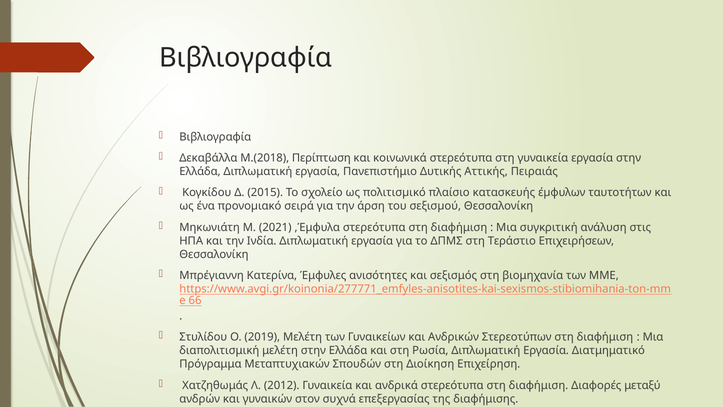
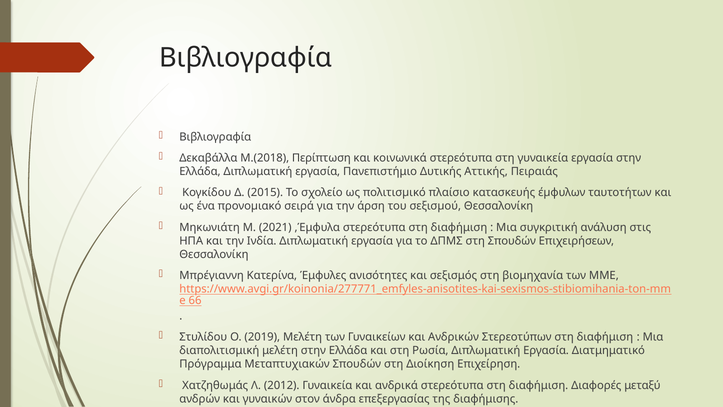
στη Τεράστιο: Τεράστιο -> Σπουδών (512, 241)
συχνά: συχνά -> άνδρα (339, 399)
